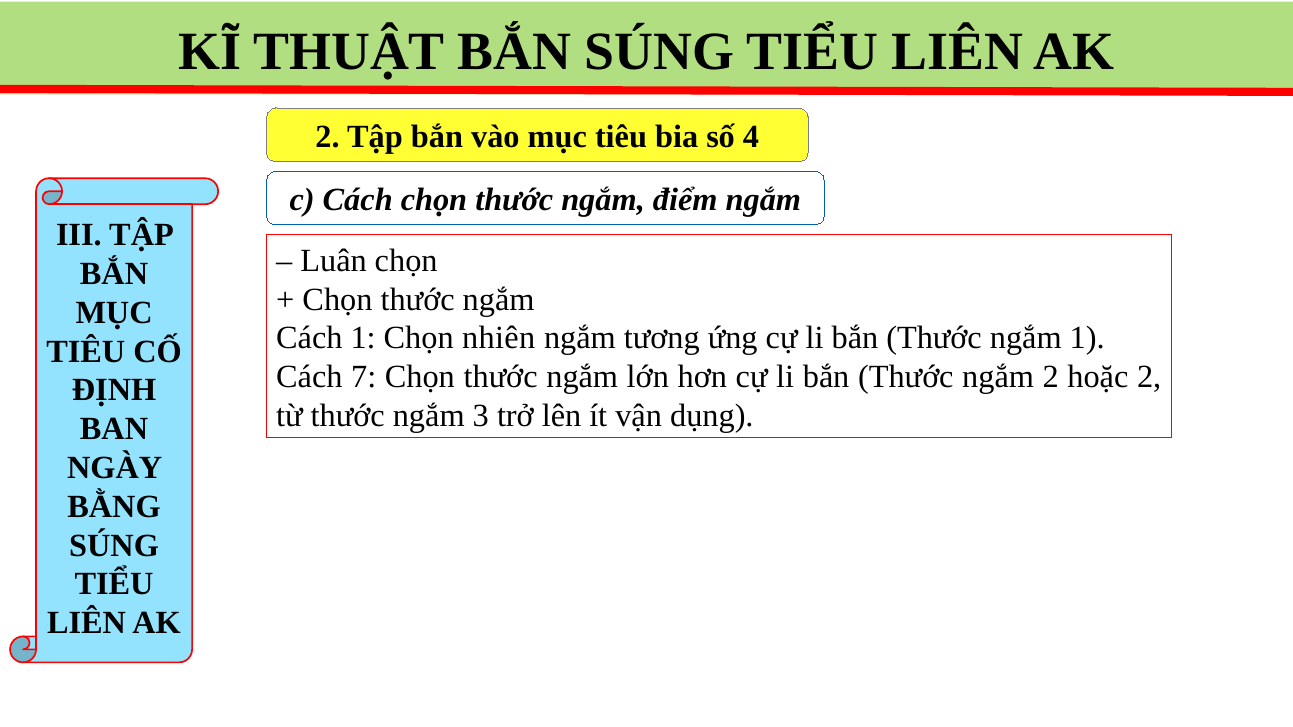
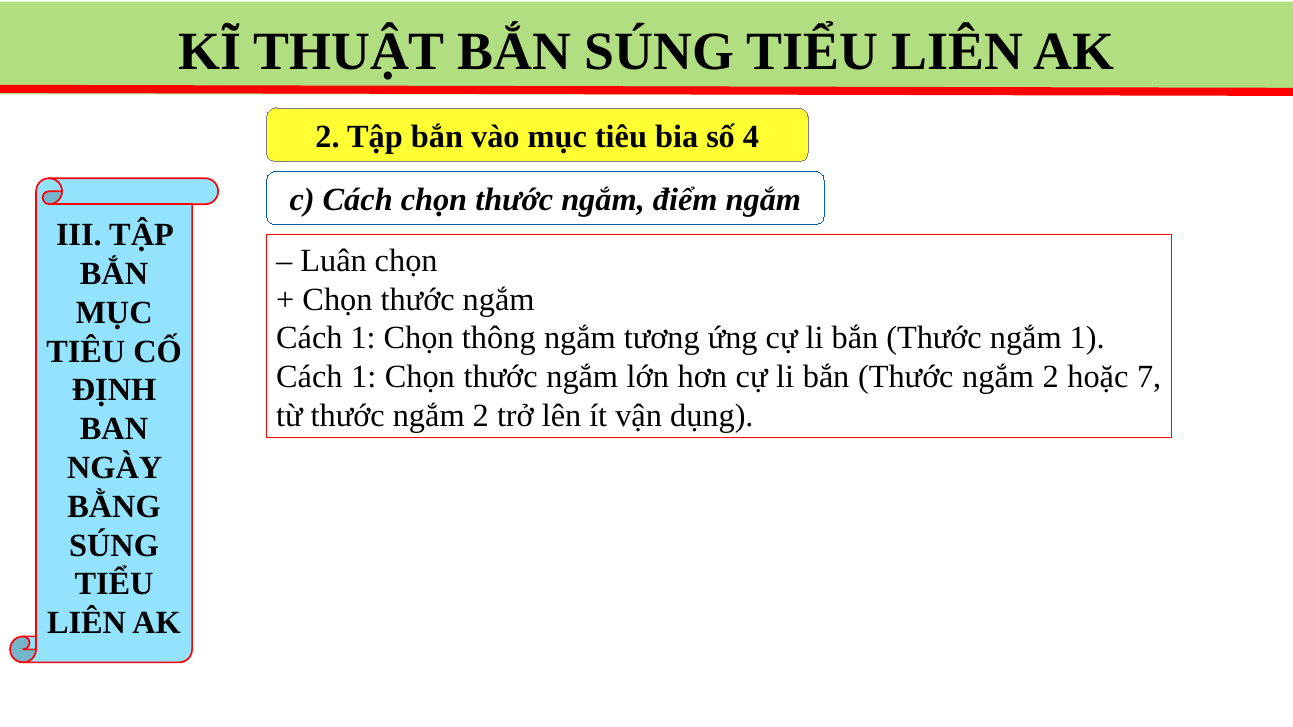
nhiên: nhiên -> thông (499, 338)
7: 7 -> 1 (364, 377)
hoặc 2: 2 -> 7 (1149, 377)
từ thước ngắm 3: 3 -> 2 (481, 416)
